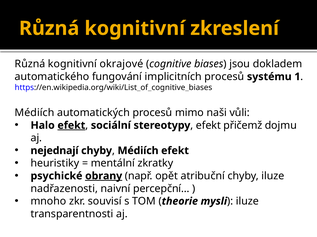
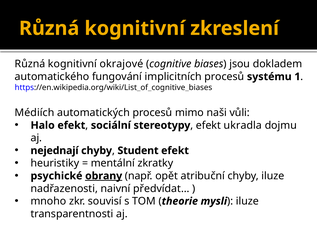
efekt underline: present -> none (71, 126)
přičemž: přičemž -> ukradla (243, 126)
Médiích: Médiích -> Student (138, 151)
percepční…: percepční… -> předvídat… (161, 189)
